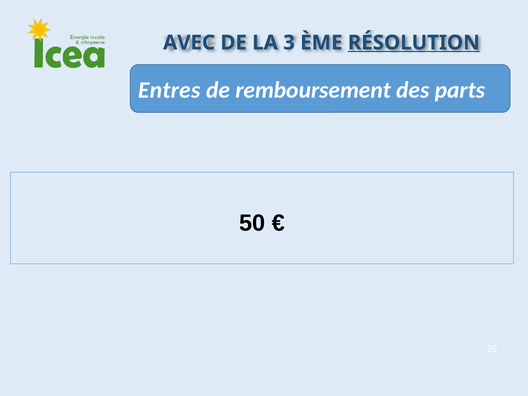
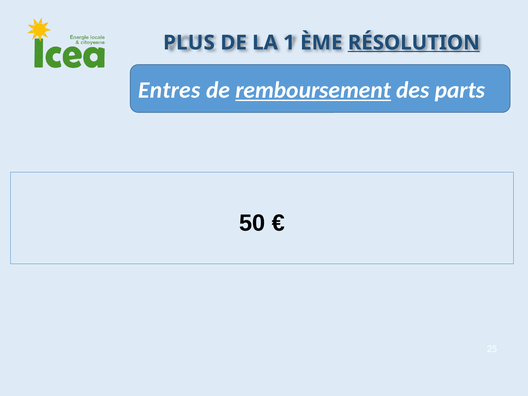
AVEC: AVEC -> PLUS (189, 43)
3: 3 -> 1 (289, 43)
remboursement underline: none -> present (313, 90)
